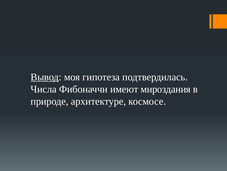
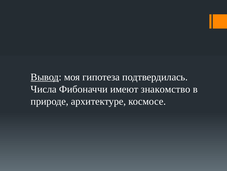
мироздания: мироздания -> знакомство (166, 89)
